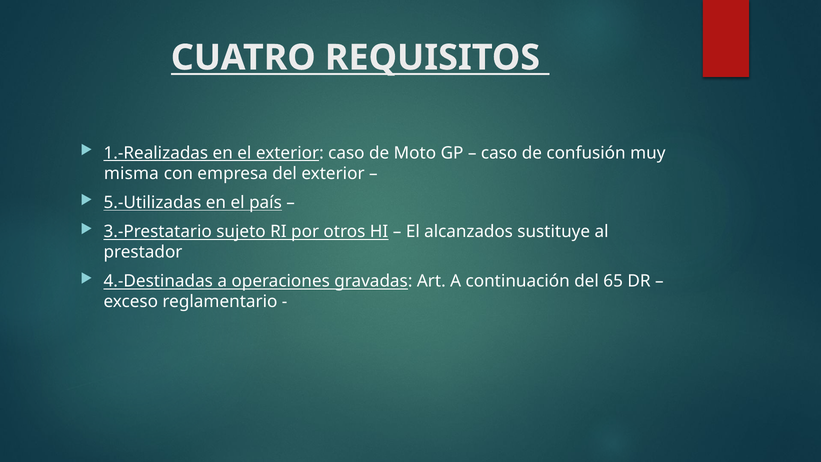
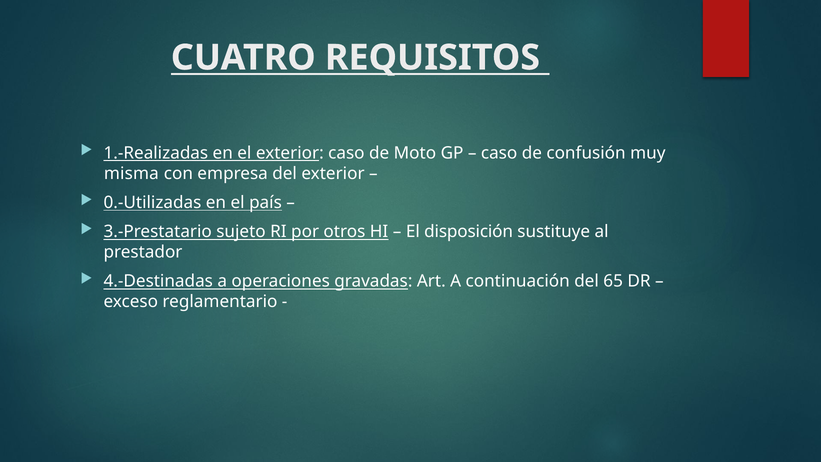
5.-Utilizadas: 5.-Utilizadas -> 0.-Utilizadas (152, 202)
alcanzados: alcanzados -> disposición (469, 232)
